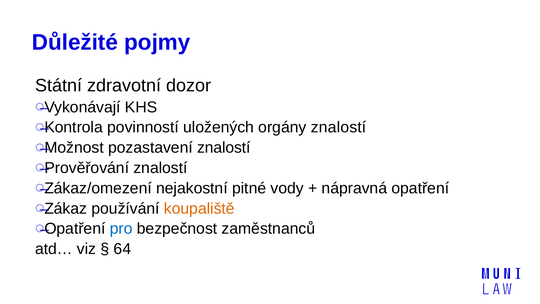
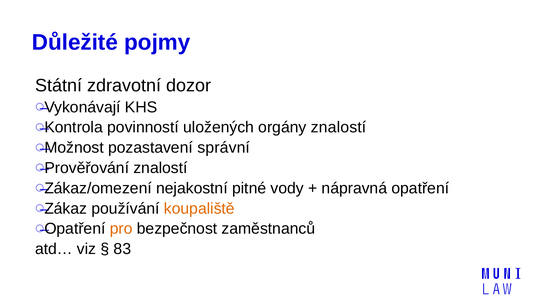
pozastavení znalostí: znalostí -> správní (224, 148)
pro colour: blue -> orange (121, 229)
64: 64 -> 83 (122, 249)
